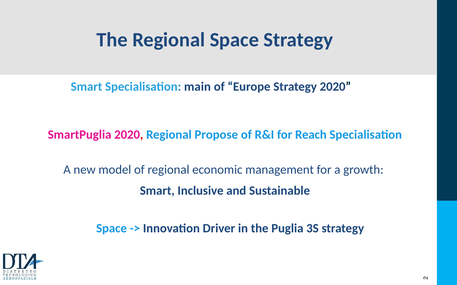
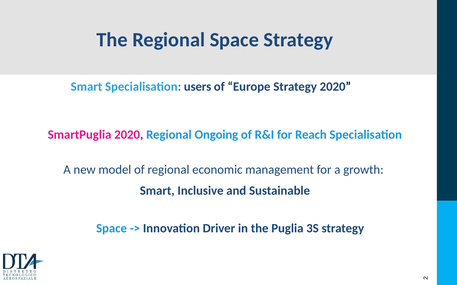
main: main -> users (198, 87)
Propose: Propose -> Ongoing (216, 135)
